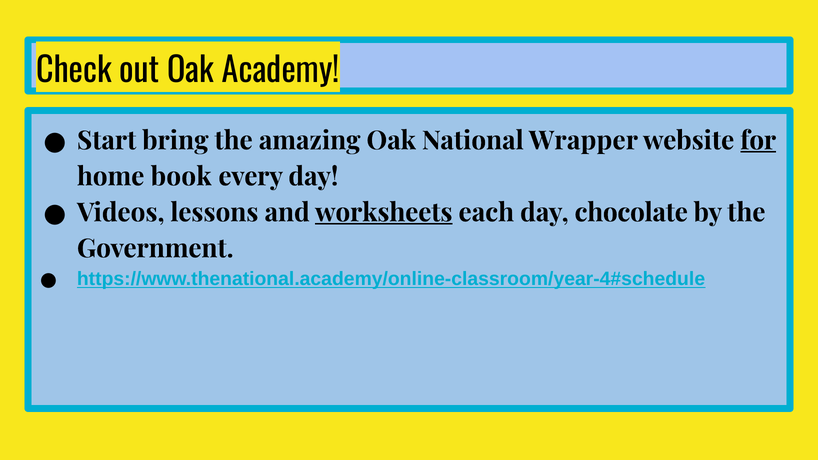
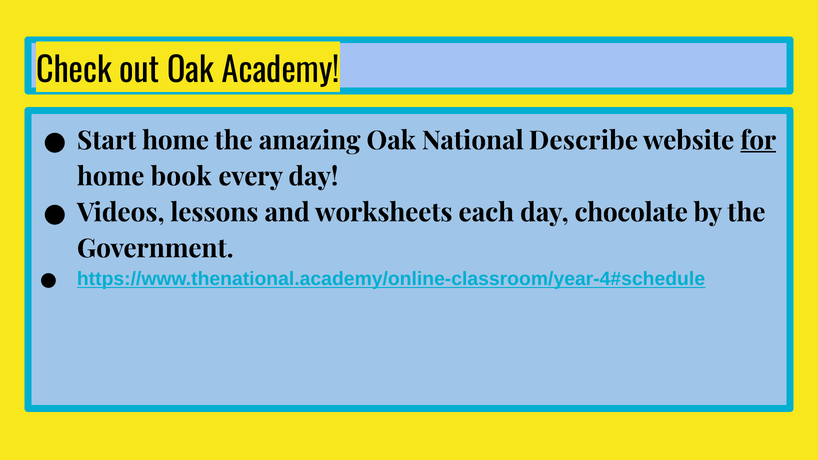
Start bring: bring -> home (176, 141)
Wrapper: Wrapper -> Describe (583, 141)
worksheets underline: present -> none (384, 213)
